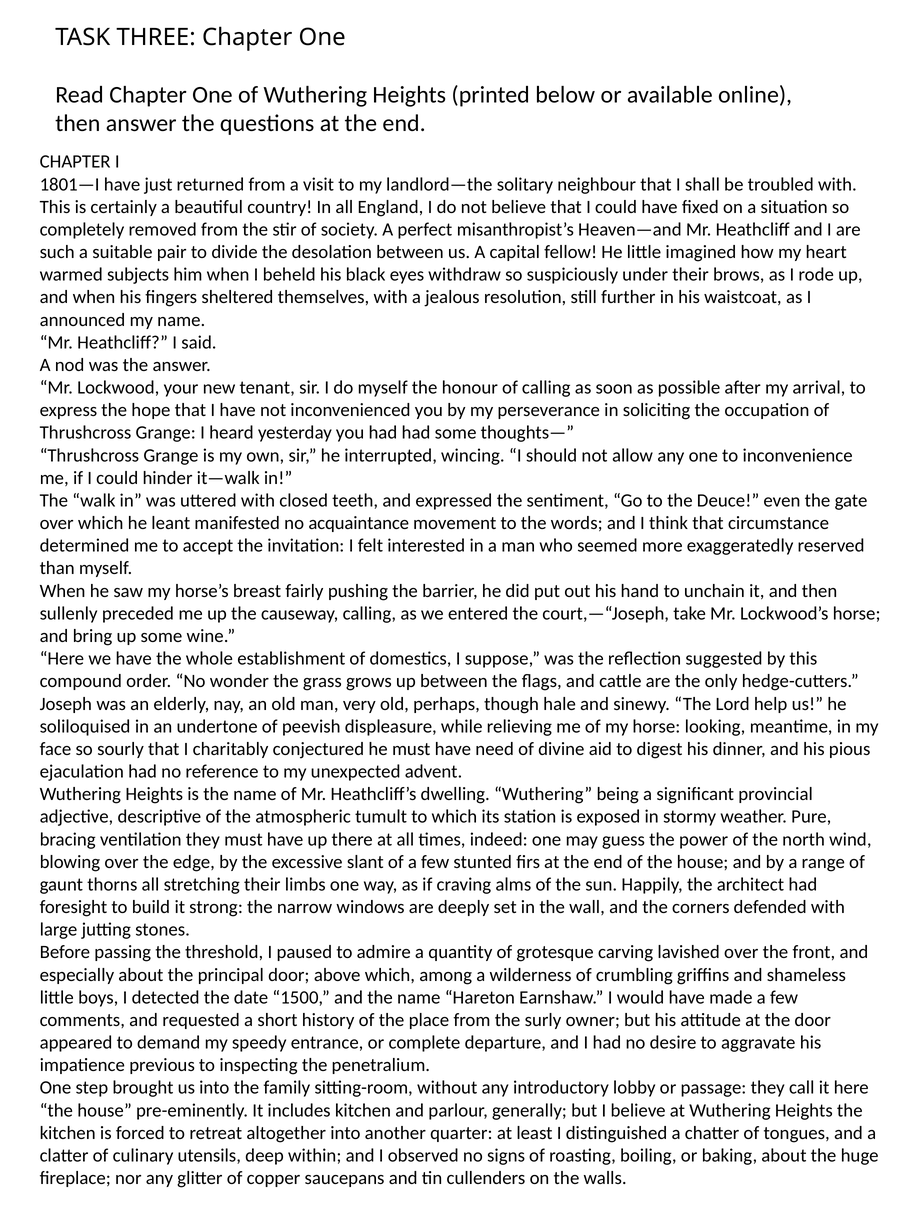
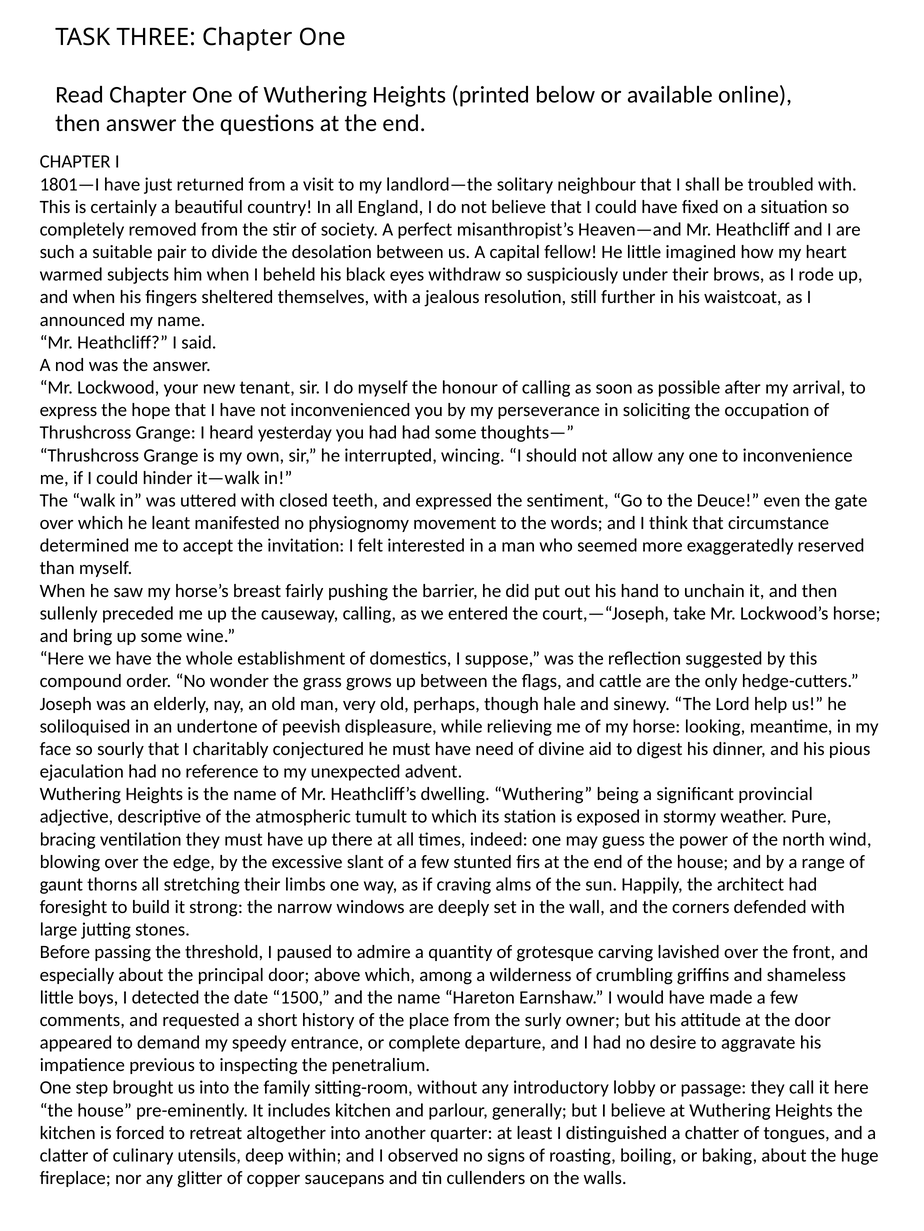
acquaintance: acquaintance -> physiognomy (359, 524)
